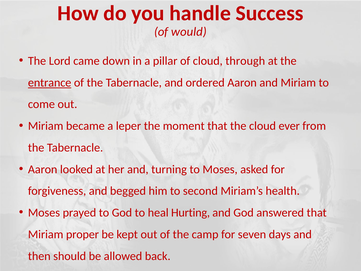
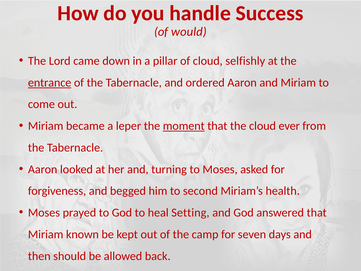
through: through -> selfishly (245, 61)
moment underline: none -> present (184, 126)
Hurting: Hurting -> Setting (190, 212)
proper: proper -> known (82, 234)
